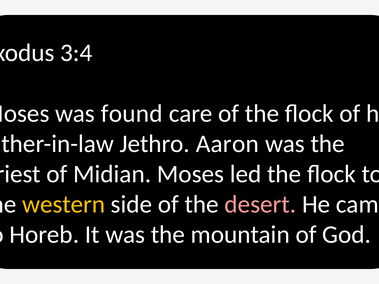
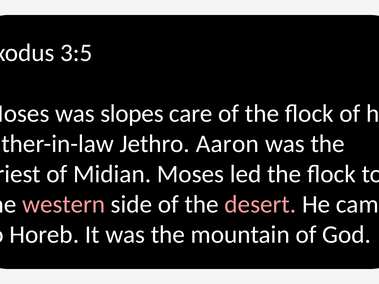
3:4: 3:4 -> 3:5 (76, 53)
found: found -> slopes (132, 114)
western colour: yellow -> pink (64, 205)
